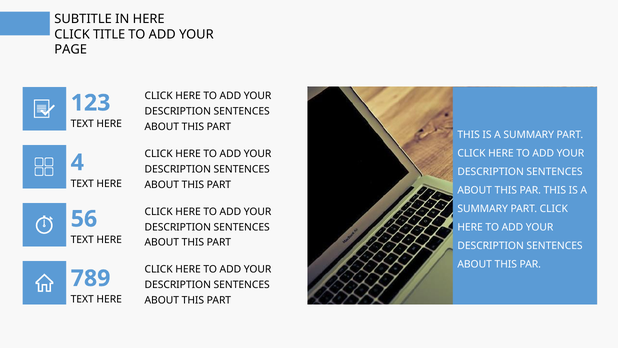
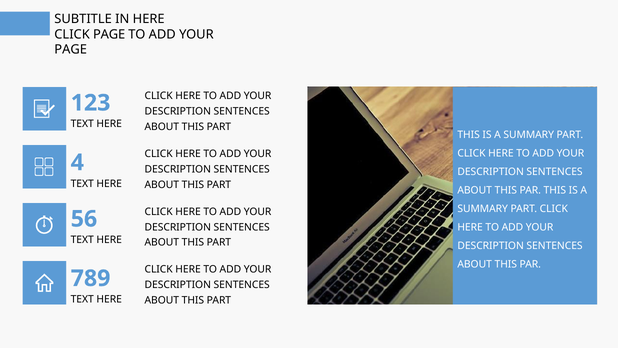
CLICK TITLE: TITLE -> PAGE (109, 34)
